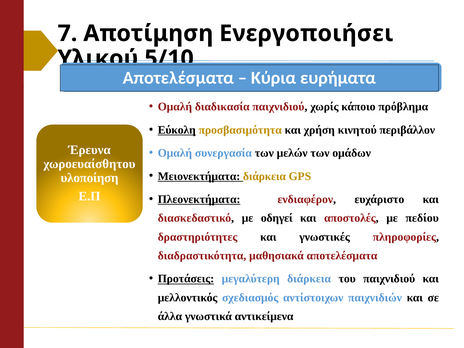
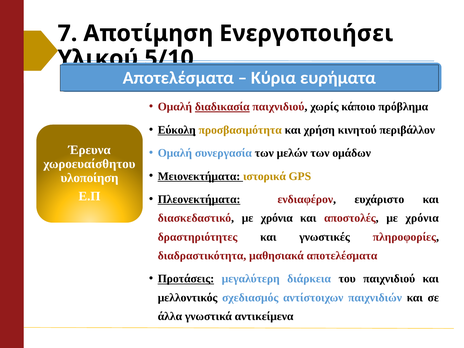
διαδικασία underline: none -> present (222, 107)
Μειονεκτήματα διάρκεια: διάρκεια -> ιστορικά (264, 176)
διασκεδαστικό με οδηγεί: οδηγεί -> χρόνια (277, 218)
αποστολές με πεδίου: πεδίου -> χρόνια (422, 218)
